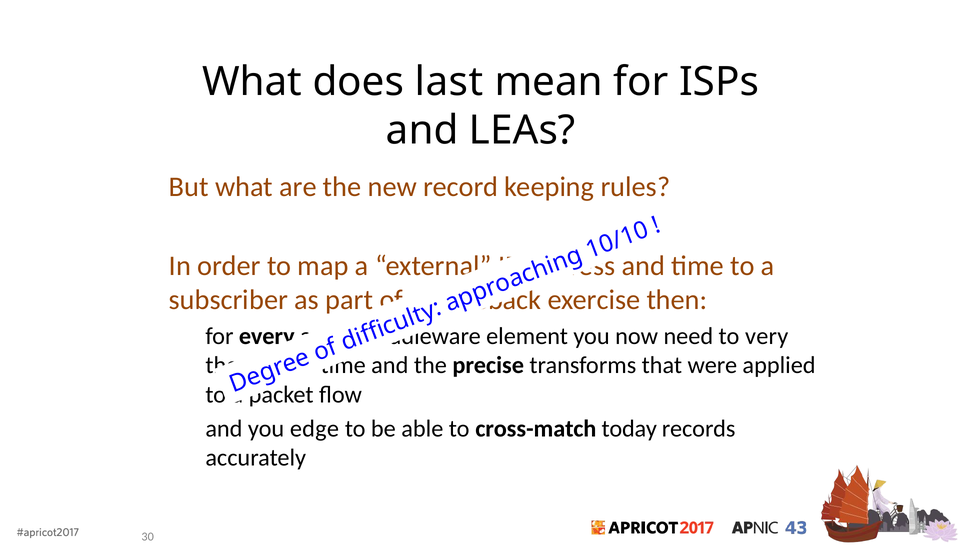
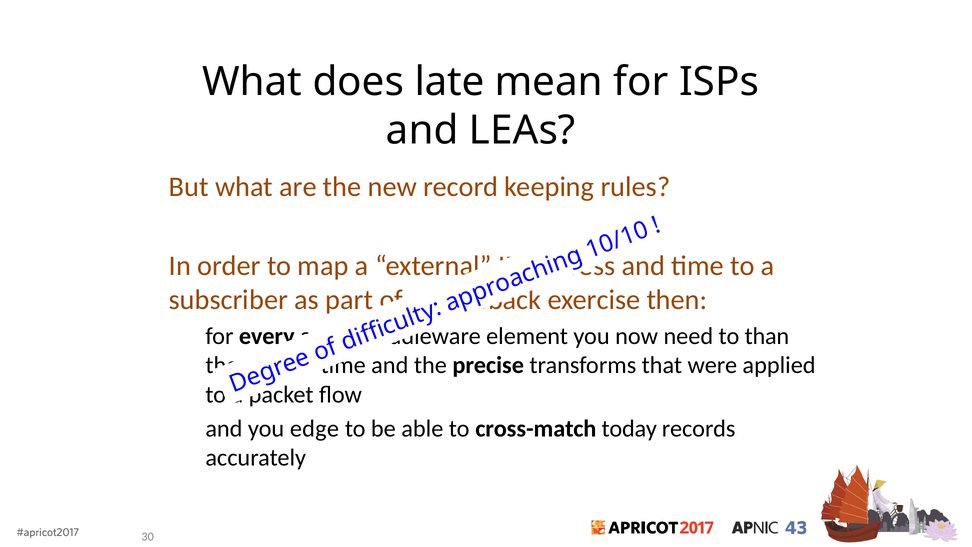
last: last -> late (450, 82)
very: very -> than (767, 336)
